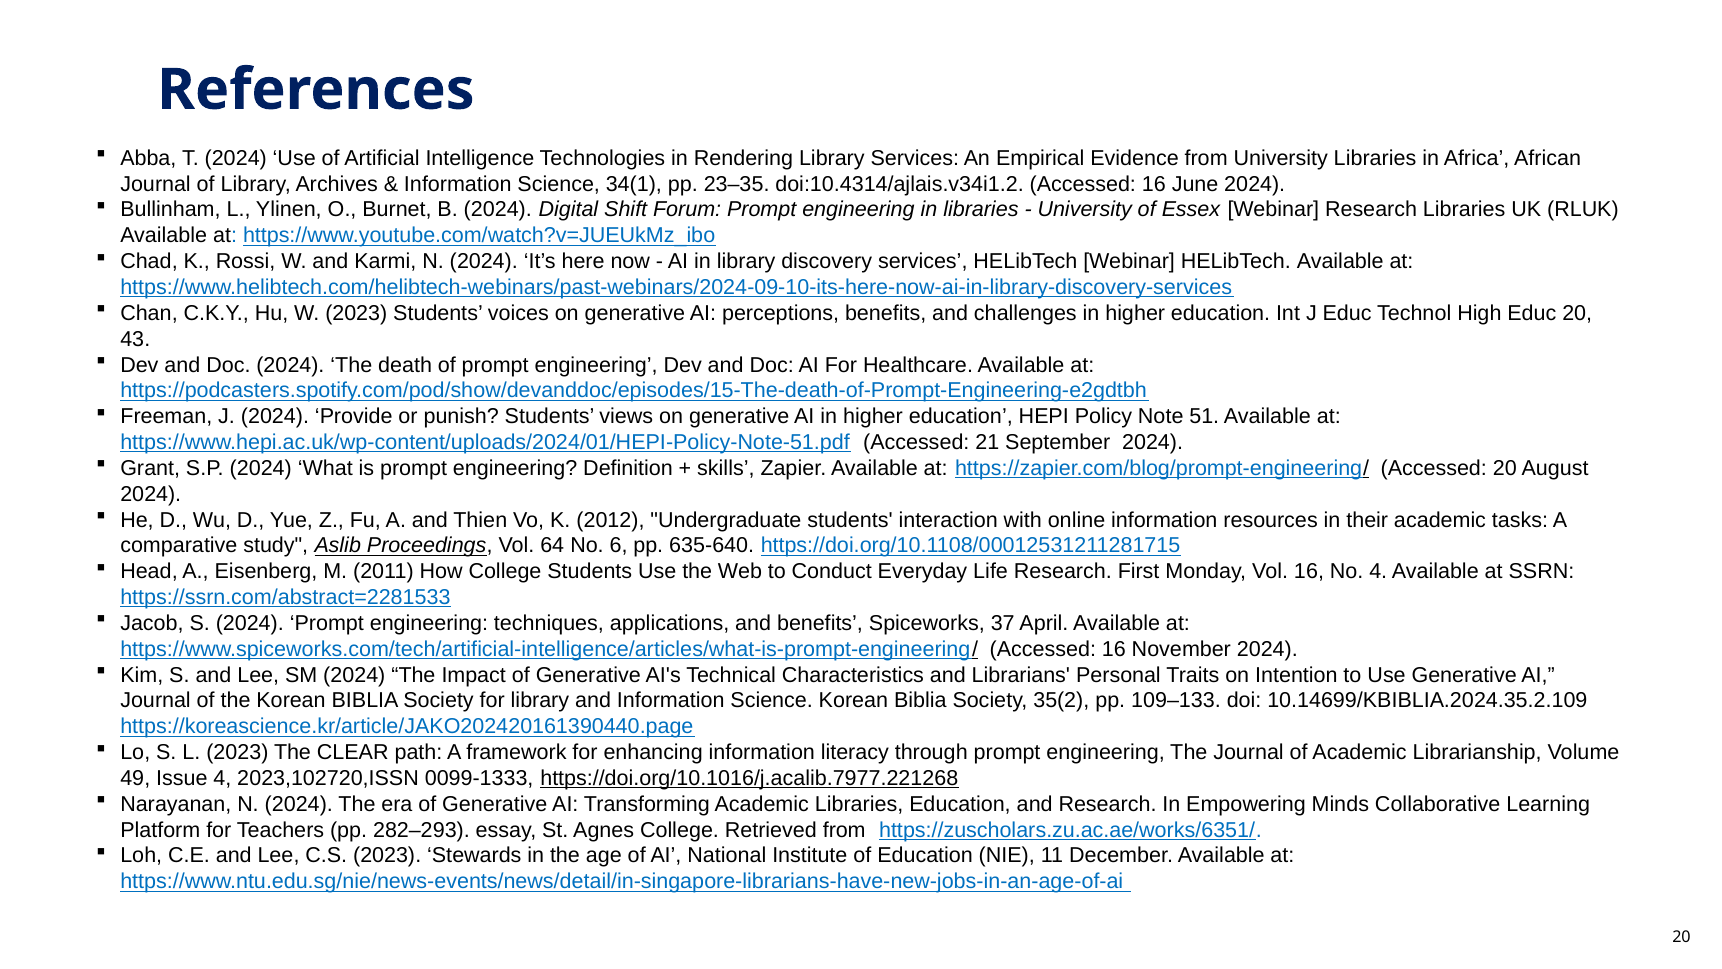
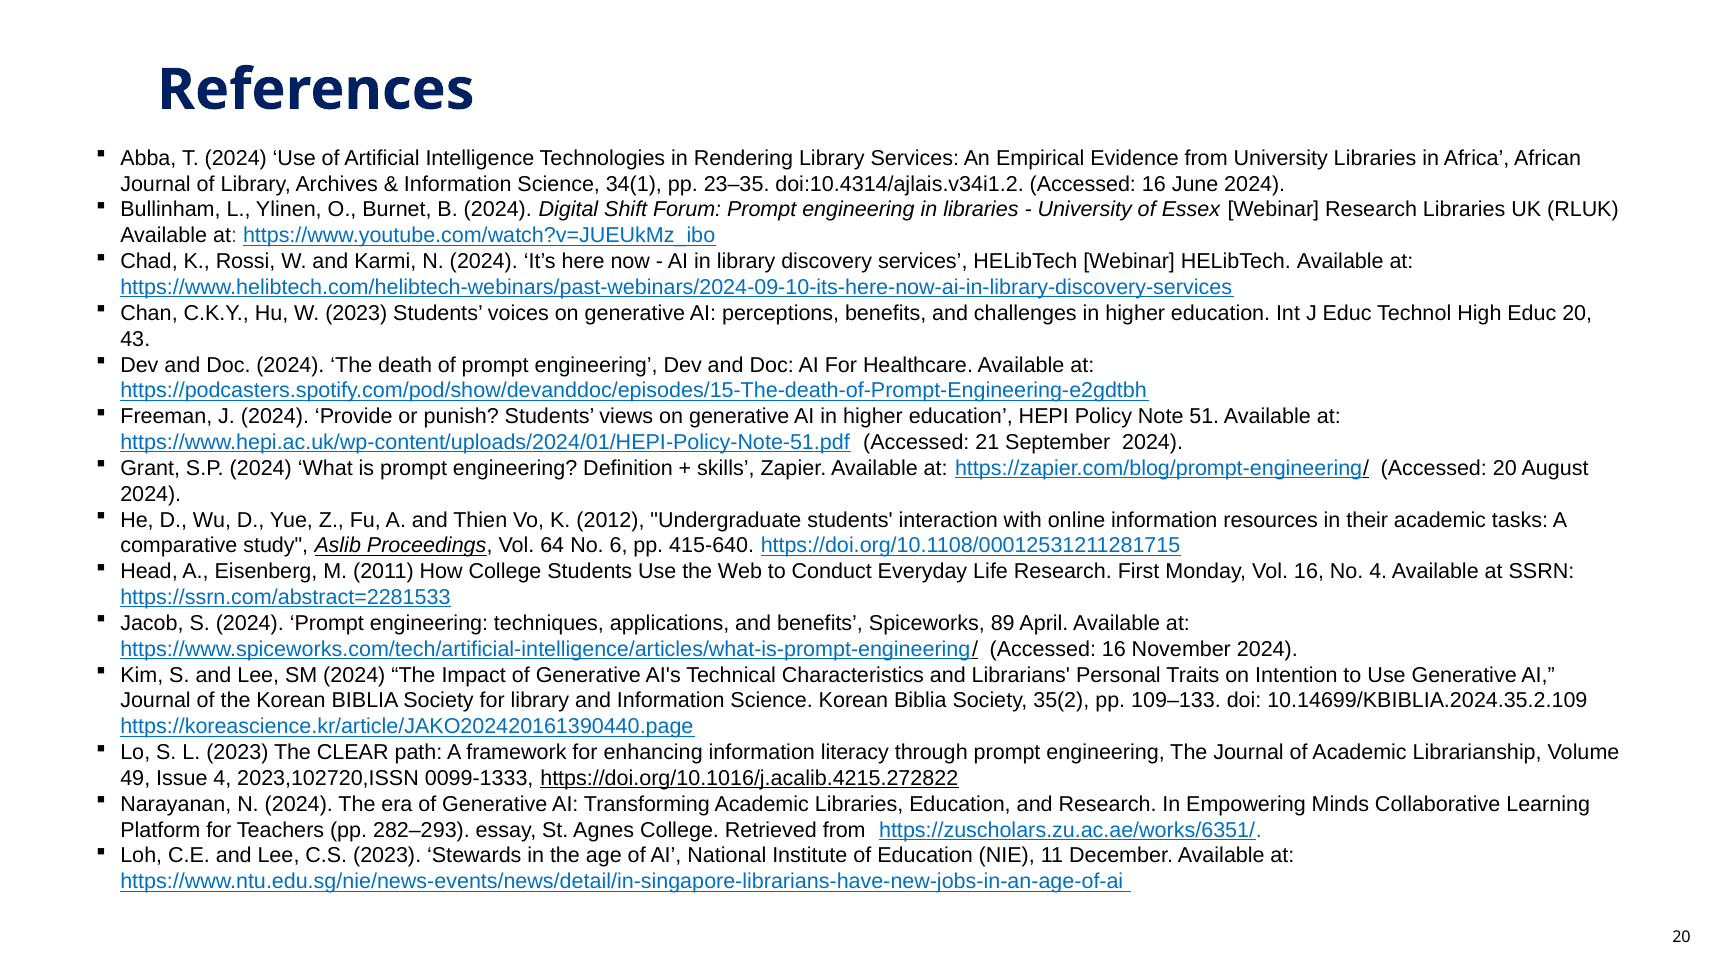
635-640: 635-640 -> 415-640 (712, 546)
37: 37 -> 89 (1003, 623)
https://doi.org/10.1016/j.acalib.7977.221268: https://doi.org/10.1016/j.acalib.7977.221268 -> https://doi.org/10.1016/j.acalib.4215.272822 (749, 778)
